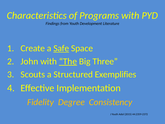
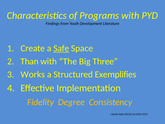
John: John -> Than (30, 61)
The underline: present -> none (68, 61)
Scouts: Scouts -> Works (33, 74)
